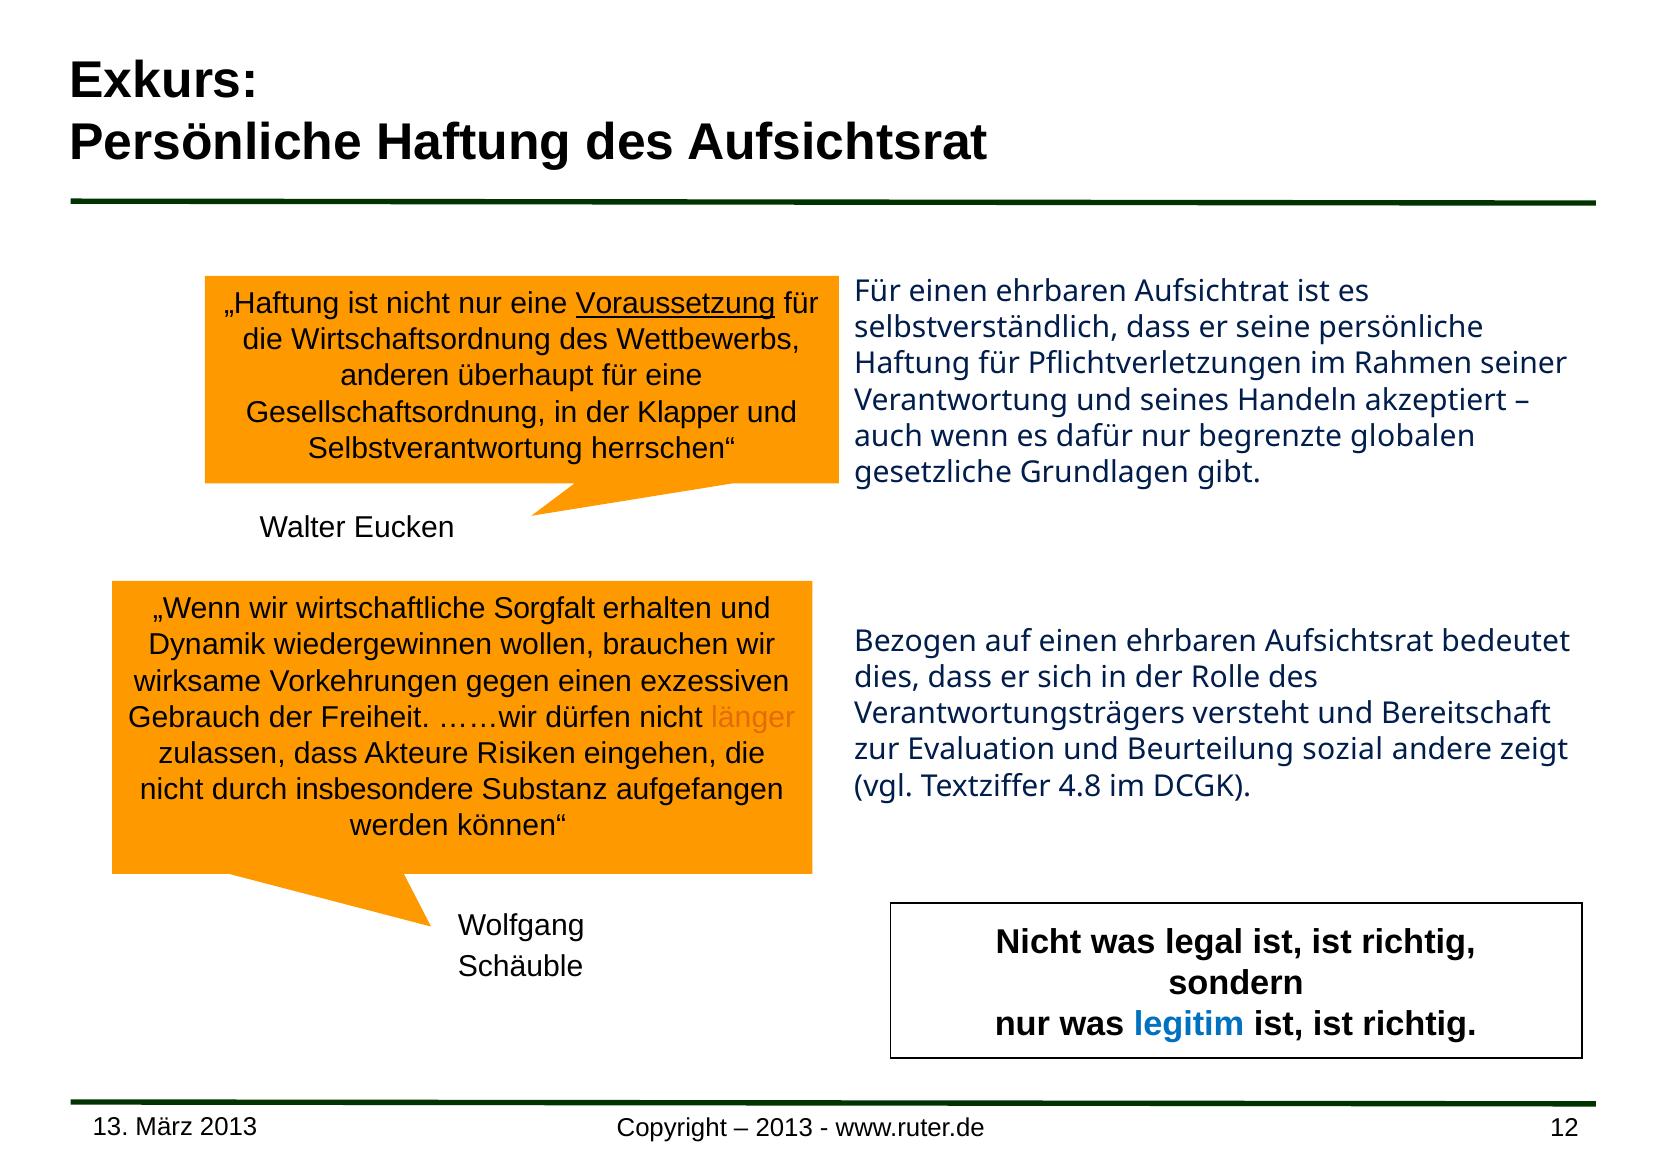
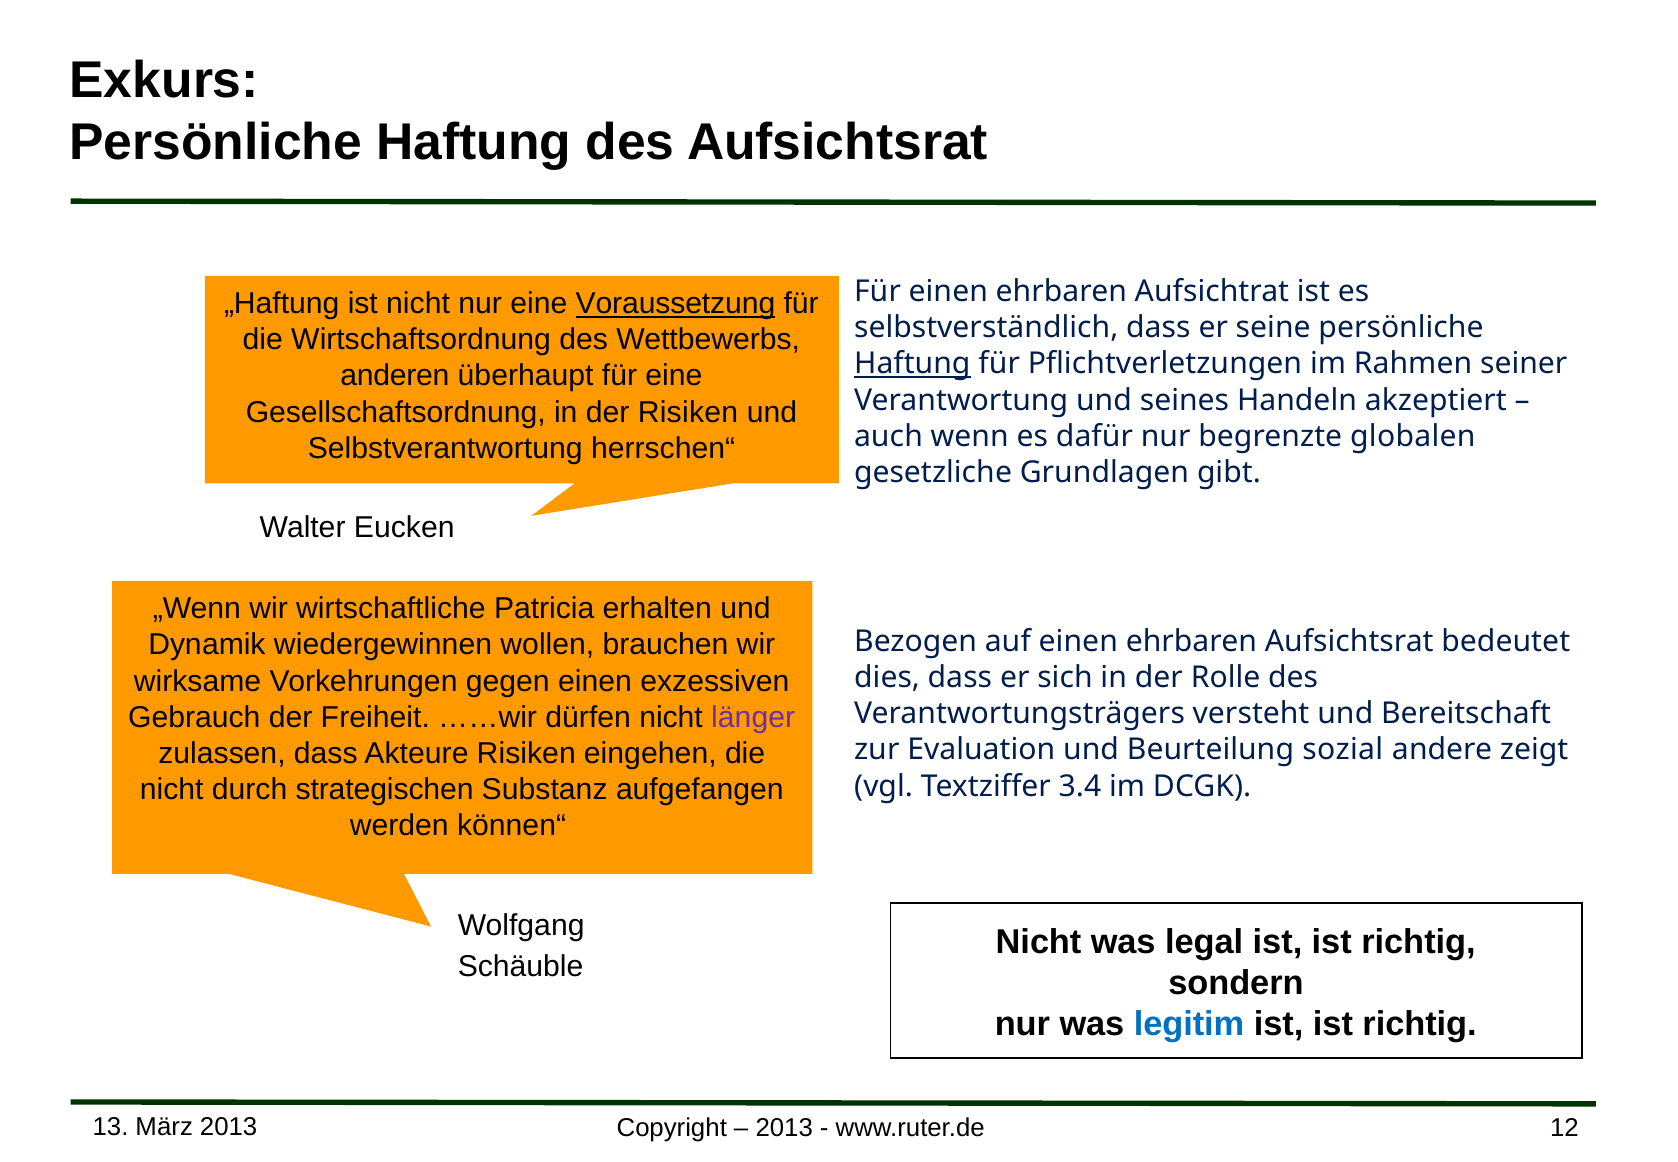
Haftung underline: none -> present (912, 364)
der Klapper: Klapper -> Risiken (688, 412)
Sorgfalt: Sorgfalt -> Patricia (544, 609)
länger colour: orange -> purple (753, 717)
insbesondere: insbesondere -> strategischen (385, 789)
4.8: 4.8 -> 3.4 (1080, 786)
